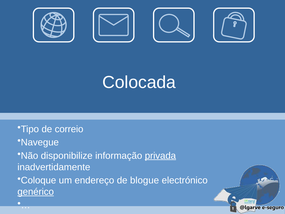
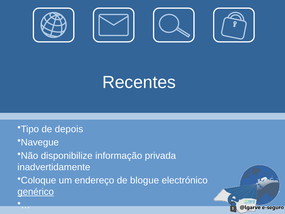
Colocada: Colocada -> Recentes (139, 82)
correio: correio -> depois (69, 129)
privada underline: present -> none (160, 156)
